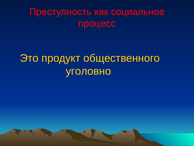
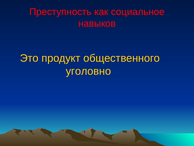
процесс: процесс -> навыков (97, 23)
